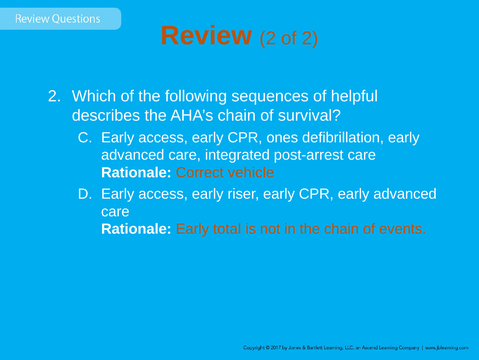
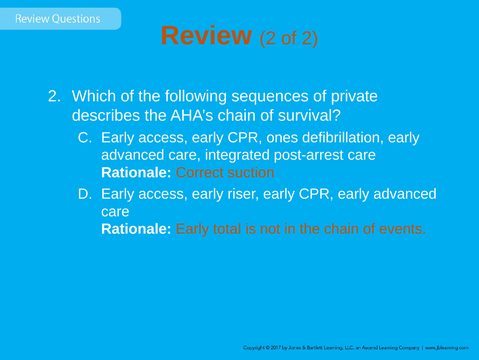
helpful: helpful -> private (354, 96)
vehicle: vehicle -> suction (251, 172)
